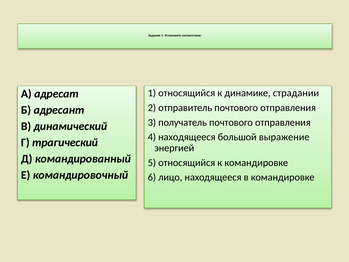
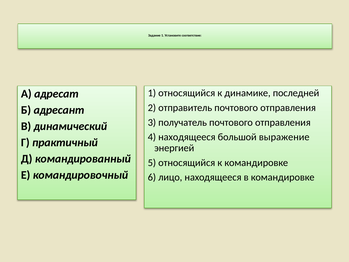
страдании: страдании -> последней (296, 93)
трагический: трагический -> практичный (65, 142)
